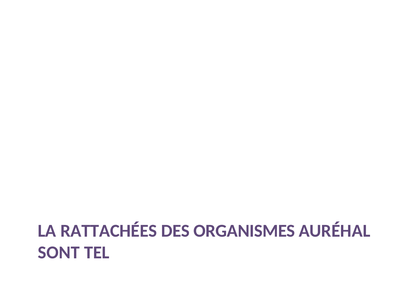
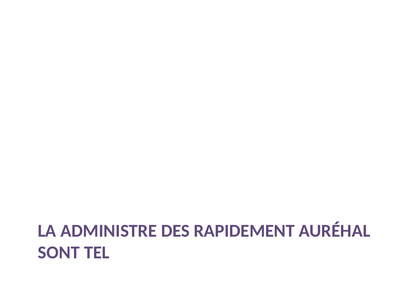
RATTACHÉES: RATTACHÉES -> ADMINISTRE (109, 231)
ORGANISMES: ORGANISMES -> RAPIDEMENT (244, 231)
